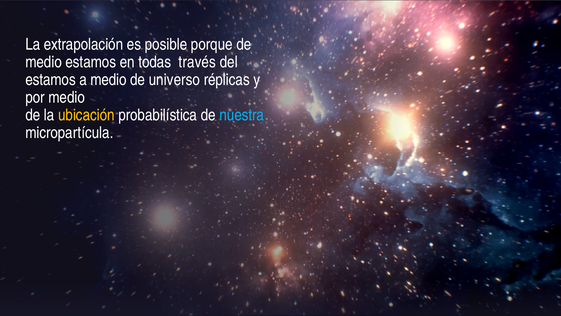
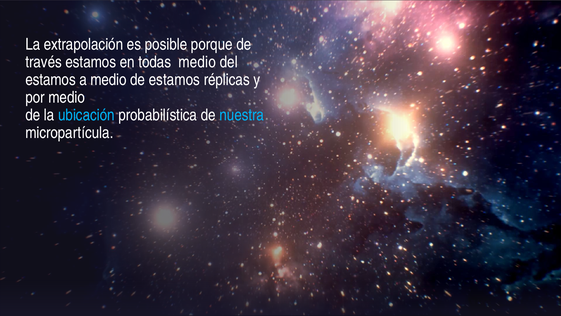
medio: medio -> través (44, 62)
todas través: través -> medio (197, 62)
de universo: universo -> estamos (174, 80)
ubicación colour: yellow -> light blue (86, 115)
